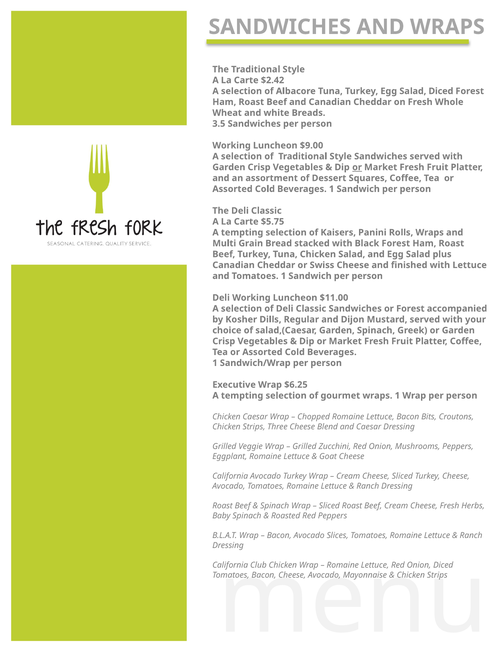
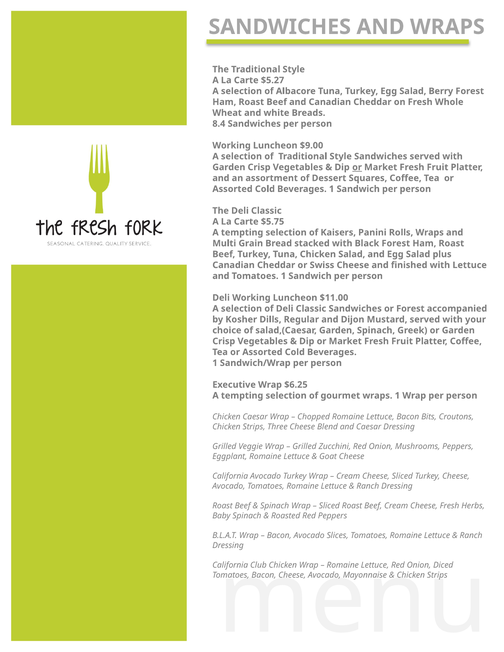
$2.42: $2.42 -> $5.27 (273, 80)
Salad Diced: Diced -> Berry (441, 91)
3.5: 3.5 -> 8.4 (219, 124)
